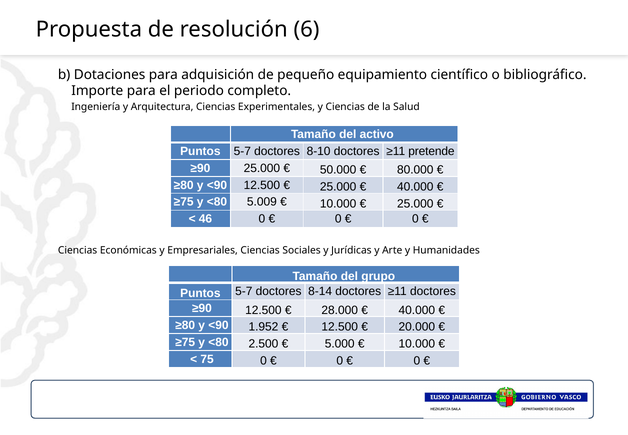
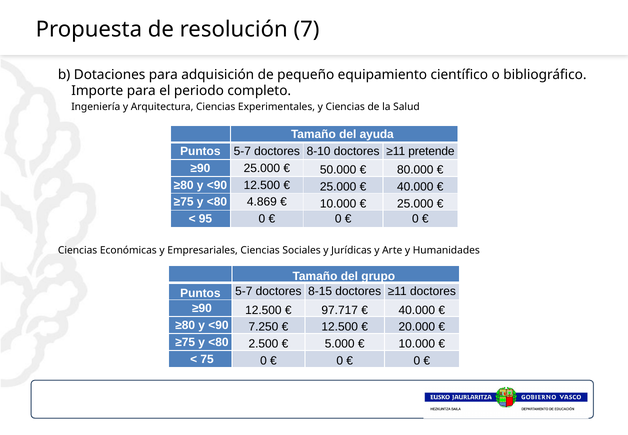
6: 6 -> 7 (306, 30)
activo: activo -> ayuda (377, 134)
5.009: 5.009 -> 4.869 (262, 202)
46: 46 -> 95 (205, 219)
8-14: 8-14 -> 8-15 (320, 291)
28.000: 28.000 -> 97.717 (340, 310)
1.952: 1.952 -> 7.250 (263, 327)
